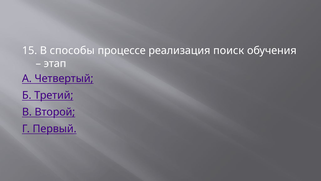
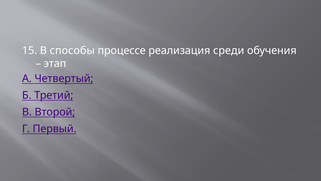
поиск: поиск -> среди (229, 50)
